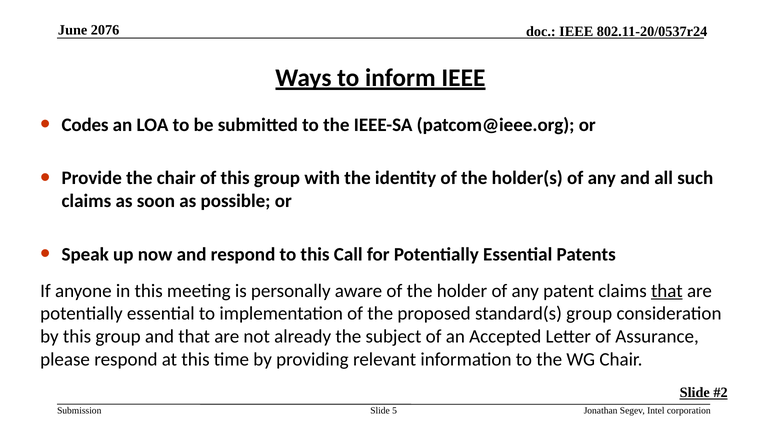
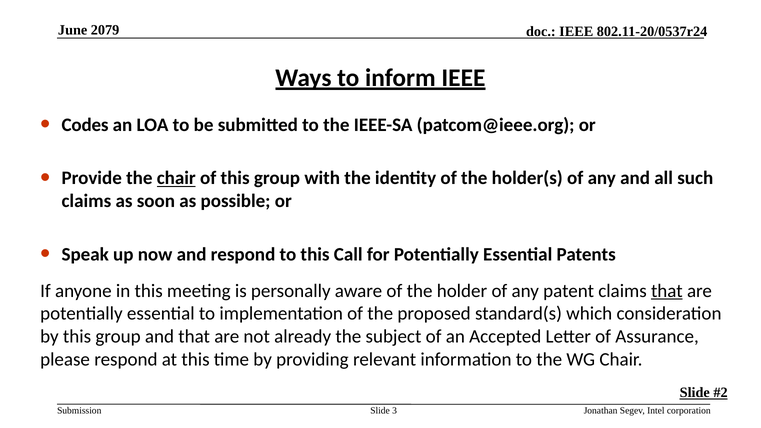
2076: 2076 -> 2079 (105, 30)
chair underline: none -> present (176, 178)
standard(s group: group -> which (589, 314)
5: 5 -> 3 (395, 411)
